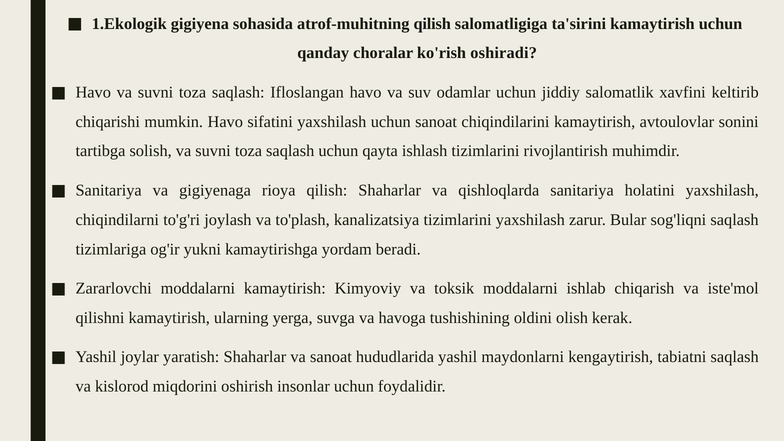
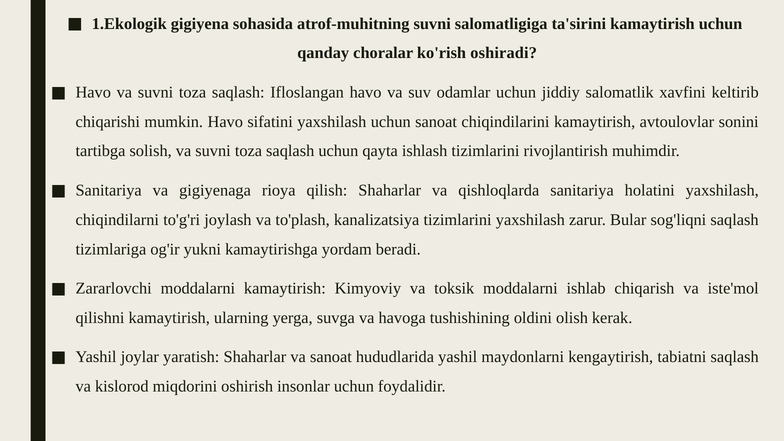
atrof-muhitning qilish: qilish -> suvni (432, 24)
